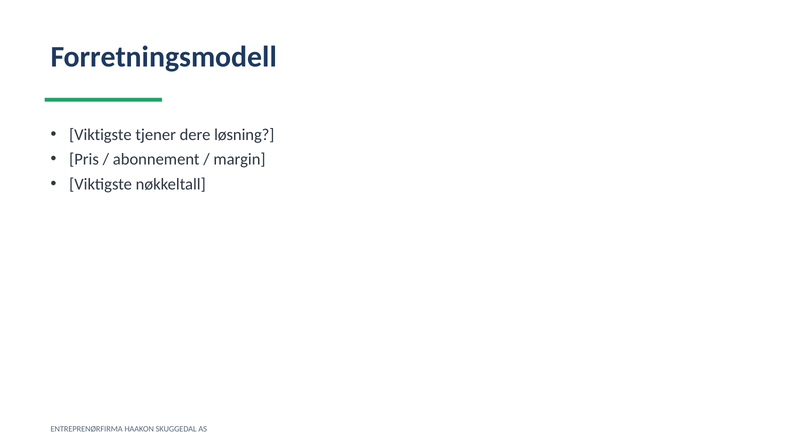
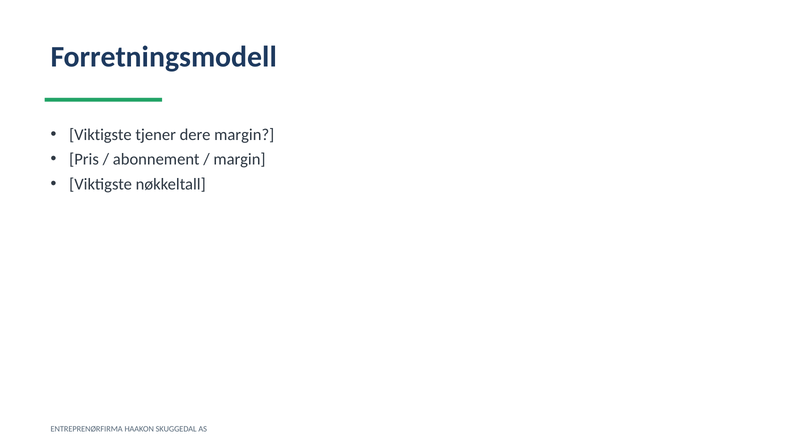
dere løsning: løsning -> margin (244, 135)
